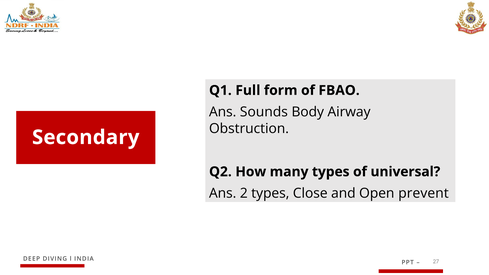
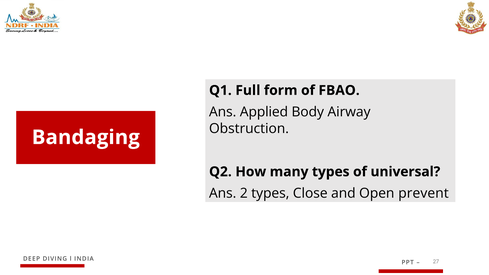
Sounds: Sounds -> Applied (264, 112)
Secondary: Secondary -> Bandaging (86, 137)
